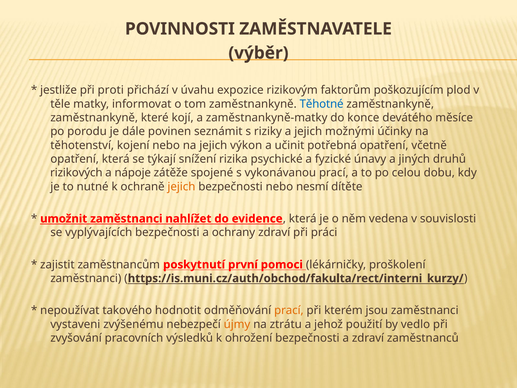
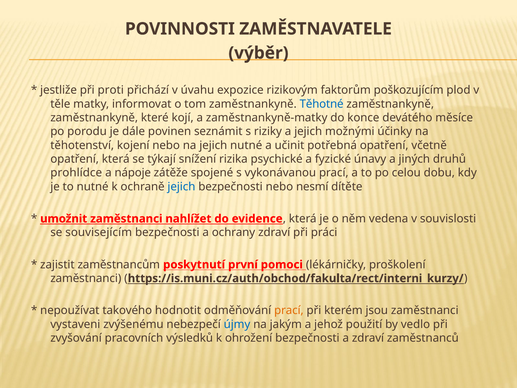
jejich výkon: výkon -> nutné (246, 145)
rizikových: rizikových -> prohlídce (76, 173)
jejich colour: orange -> blue (181, 186)
vyplývajících: vyplývajících -> souvisejícím (99, 232)
újmy colour: orange -> blue (237, 324)
ztrátu: ztrátu -> jakým (286, 324)
